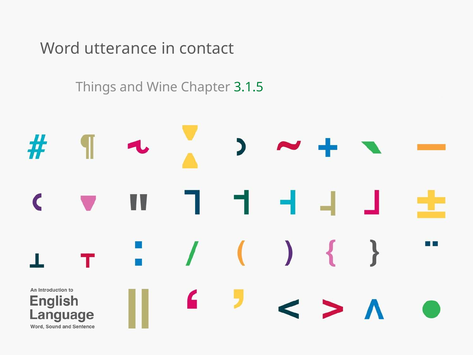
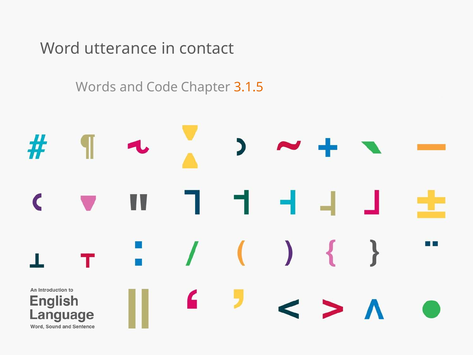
Things: Things -> Words (96, 87)
Wine: Wine -> Code (162, 87)
3.1.5 colour: green -> orange (249, 87)
